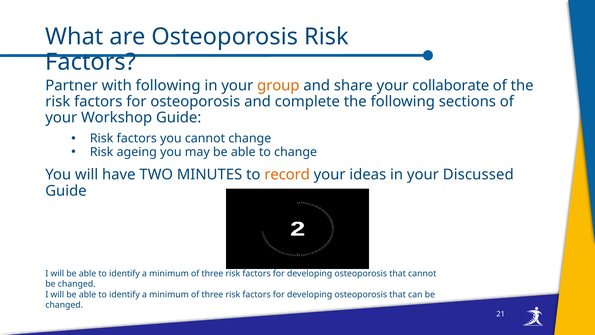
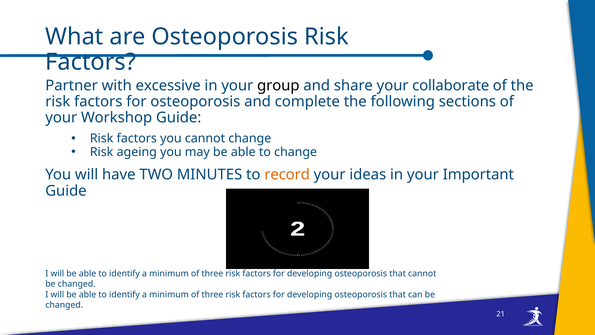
with following: following -> excessive (168, 85)
group colour: orange -> black (278, 85)
Discussed: Discussed -> Important (478, 175)
